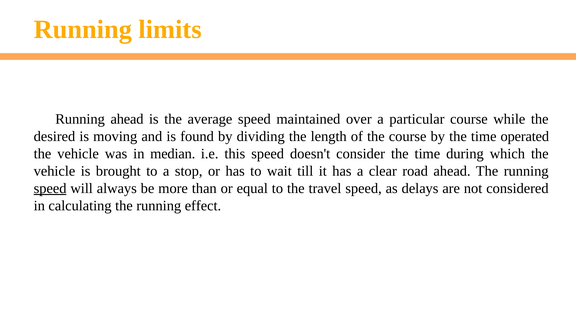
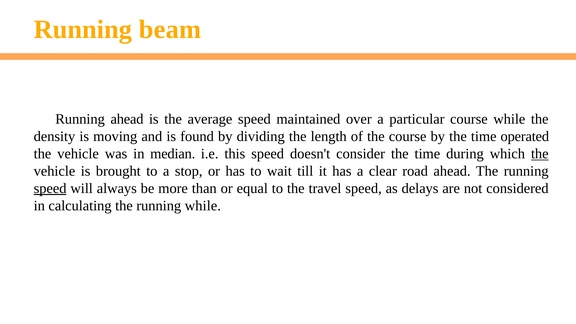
limits: limits -> beam (170, 30)
desired: desired -> density (54, 137)
the underline: none -> present (540, 154)
running effect: effect -> while (203, 206)
